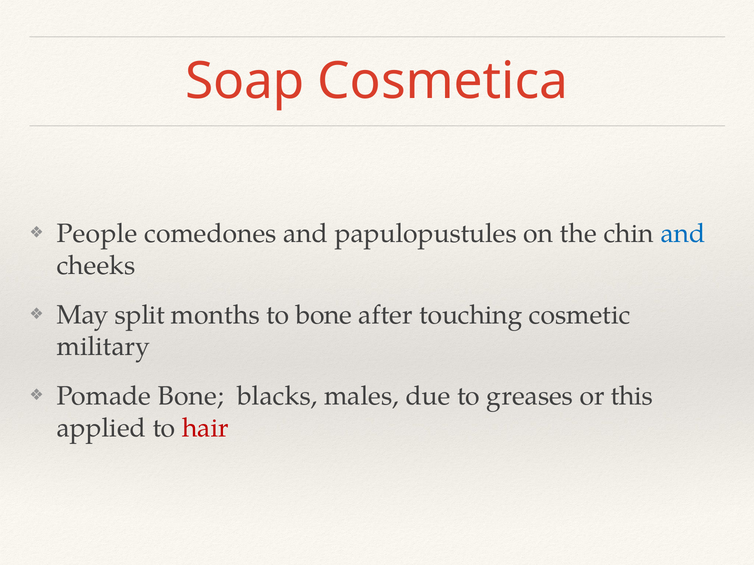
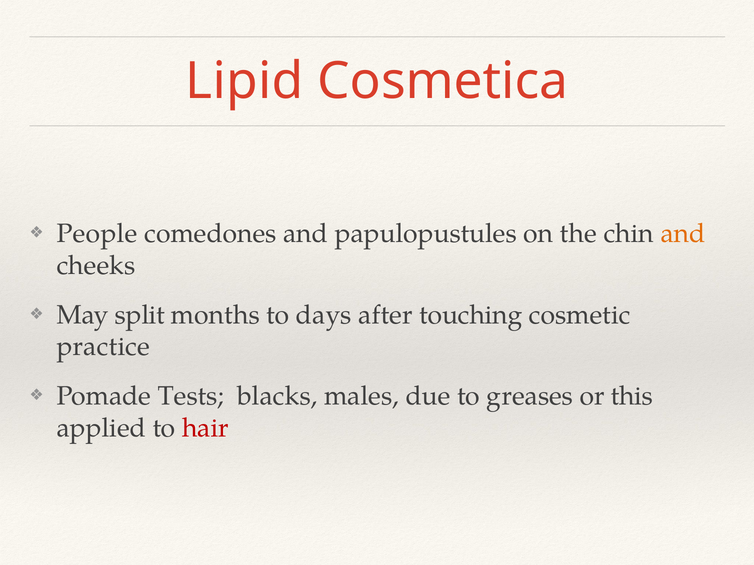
Soap: Soap -> Lipid (245, 81)
and colour: blue -> orange (683, 234)
to bone: bone -> days (324, 315)
military: military -> practice (103, 347)
Pomade Bone: Bone -> Tests (191, 396)
